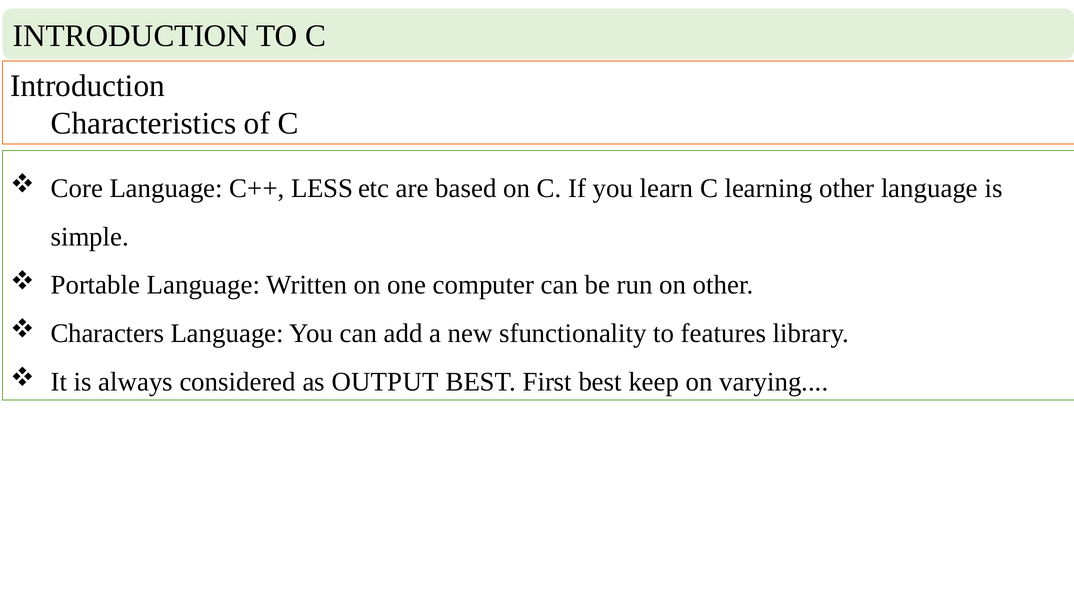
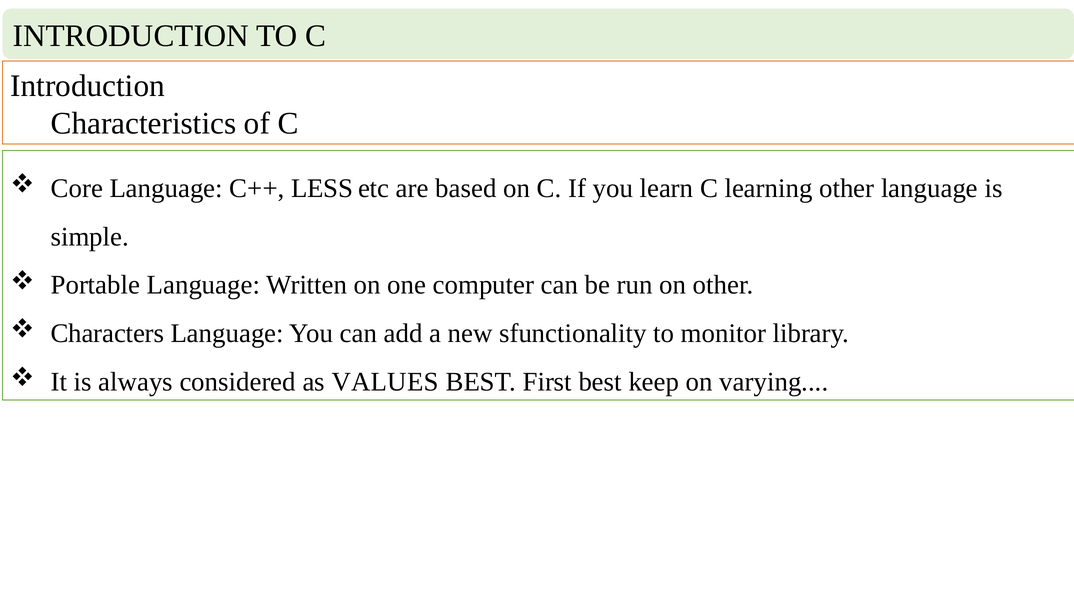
features: features -> monitor (723, 333)
OUTPUT: OUTPUT -> VALUES (385, 382)
